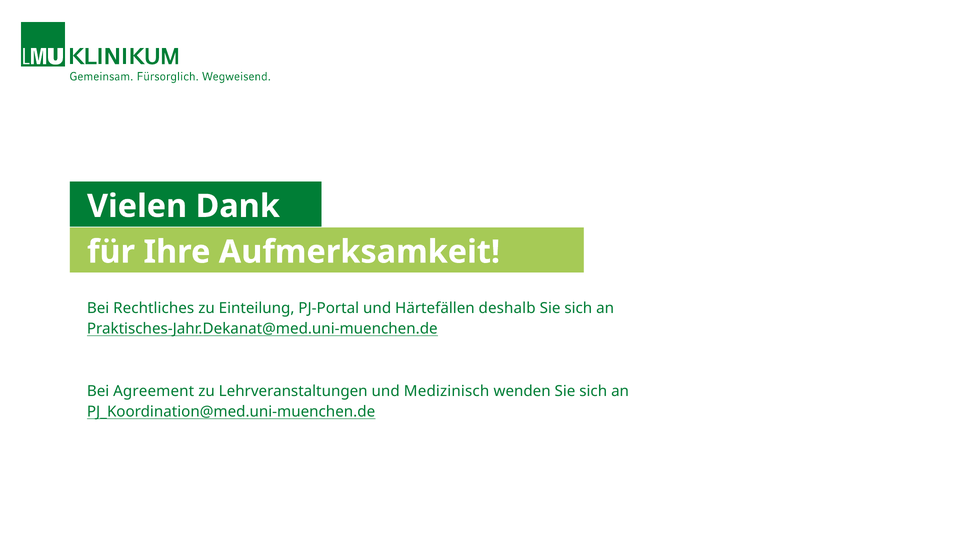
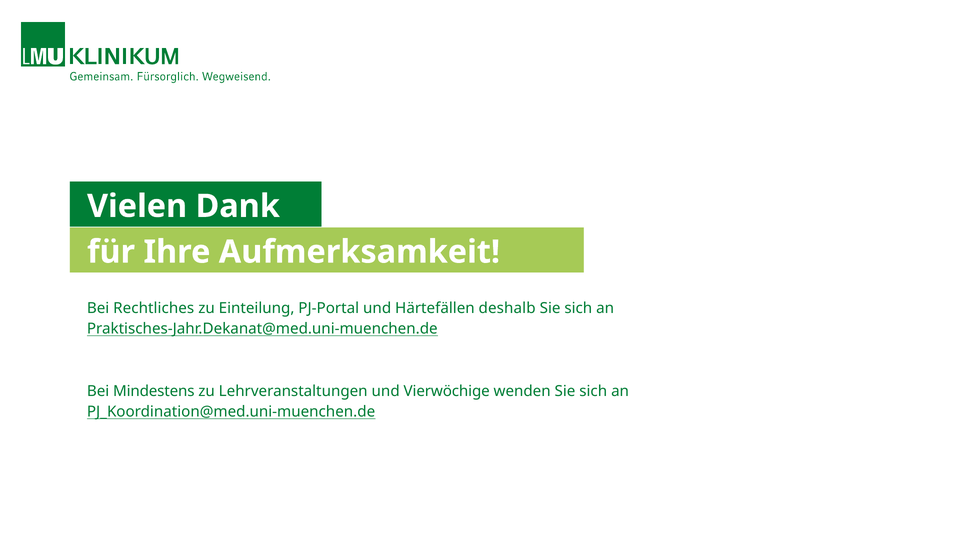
Agreement: Agreement -> Mindestens (154, 391)
Medizinisch: Medizinisch -> Vierwöchige (447, 391)
